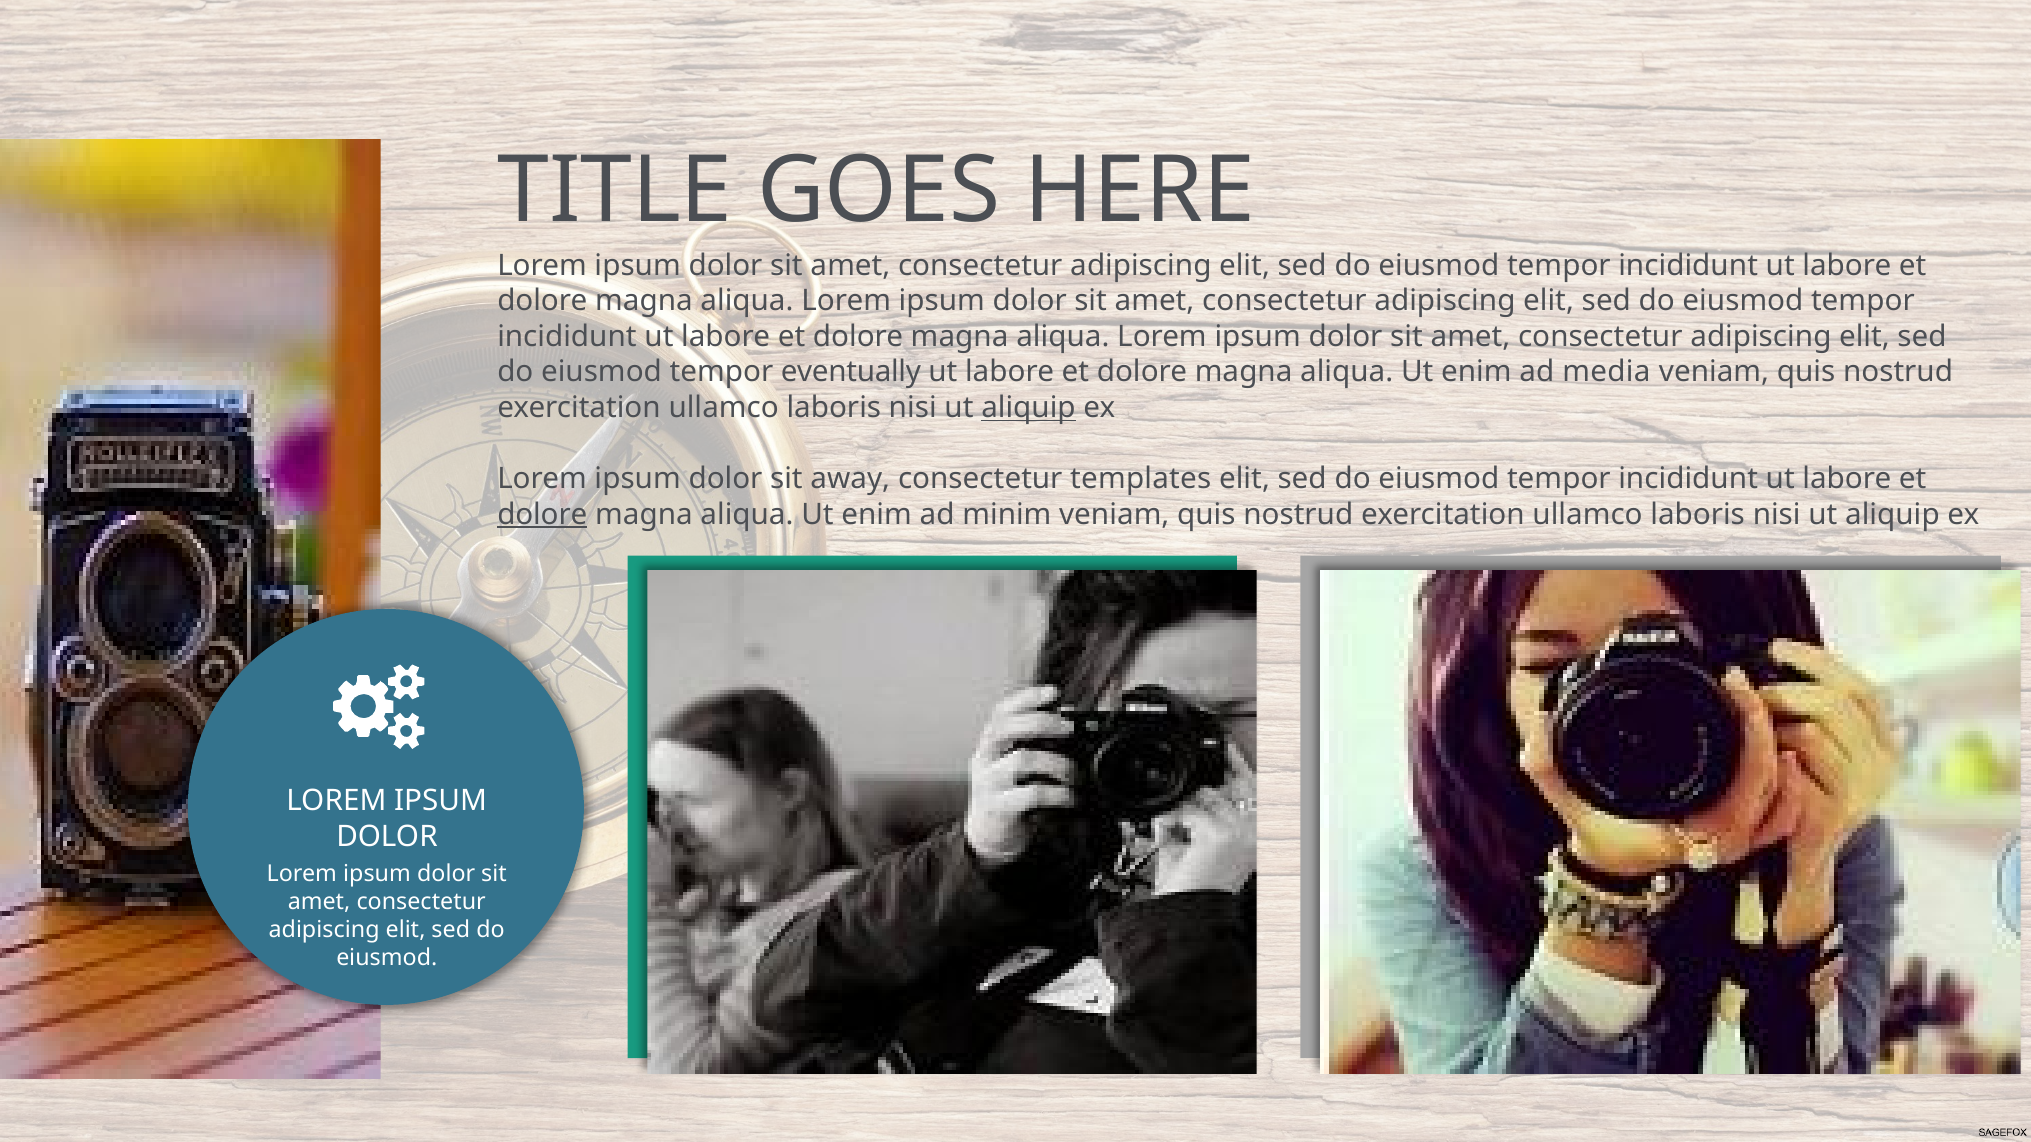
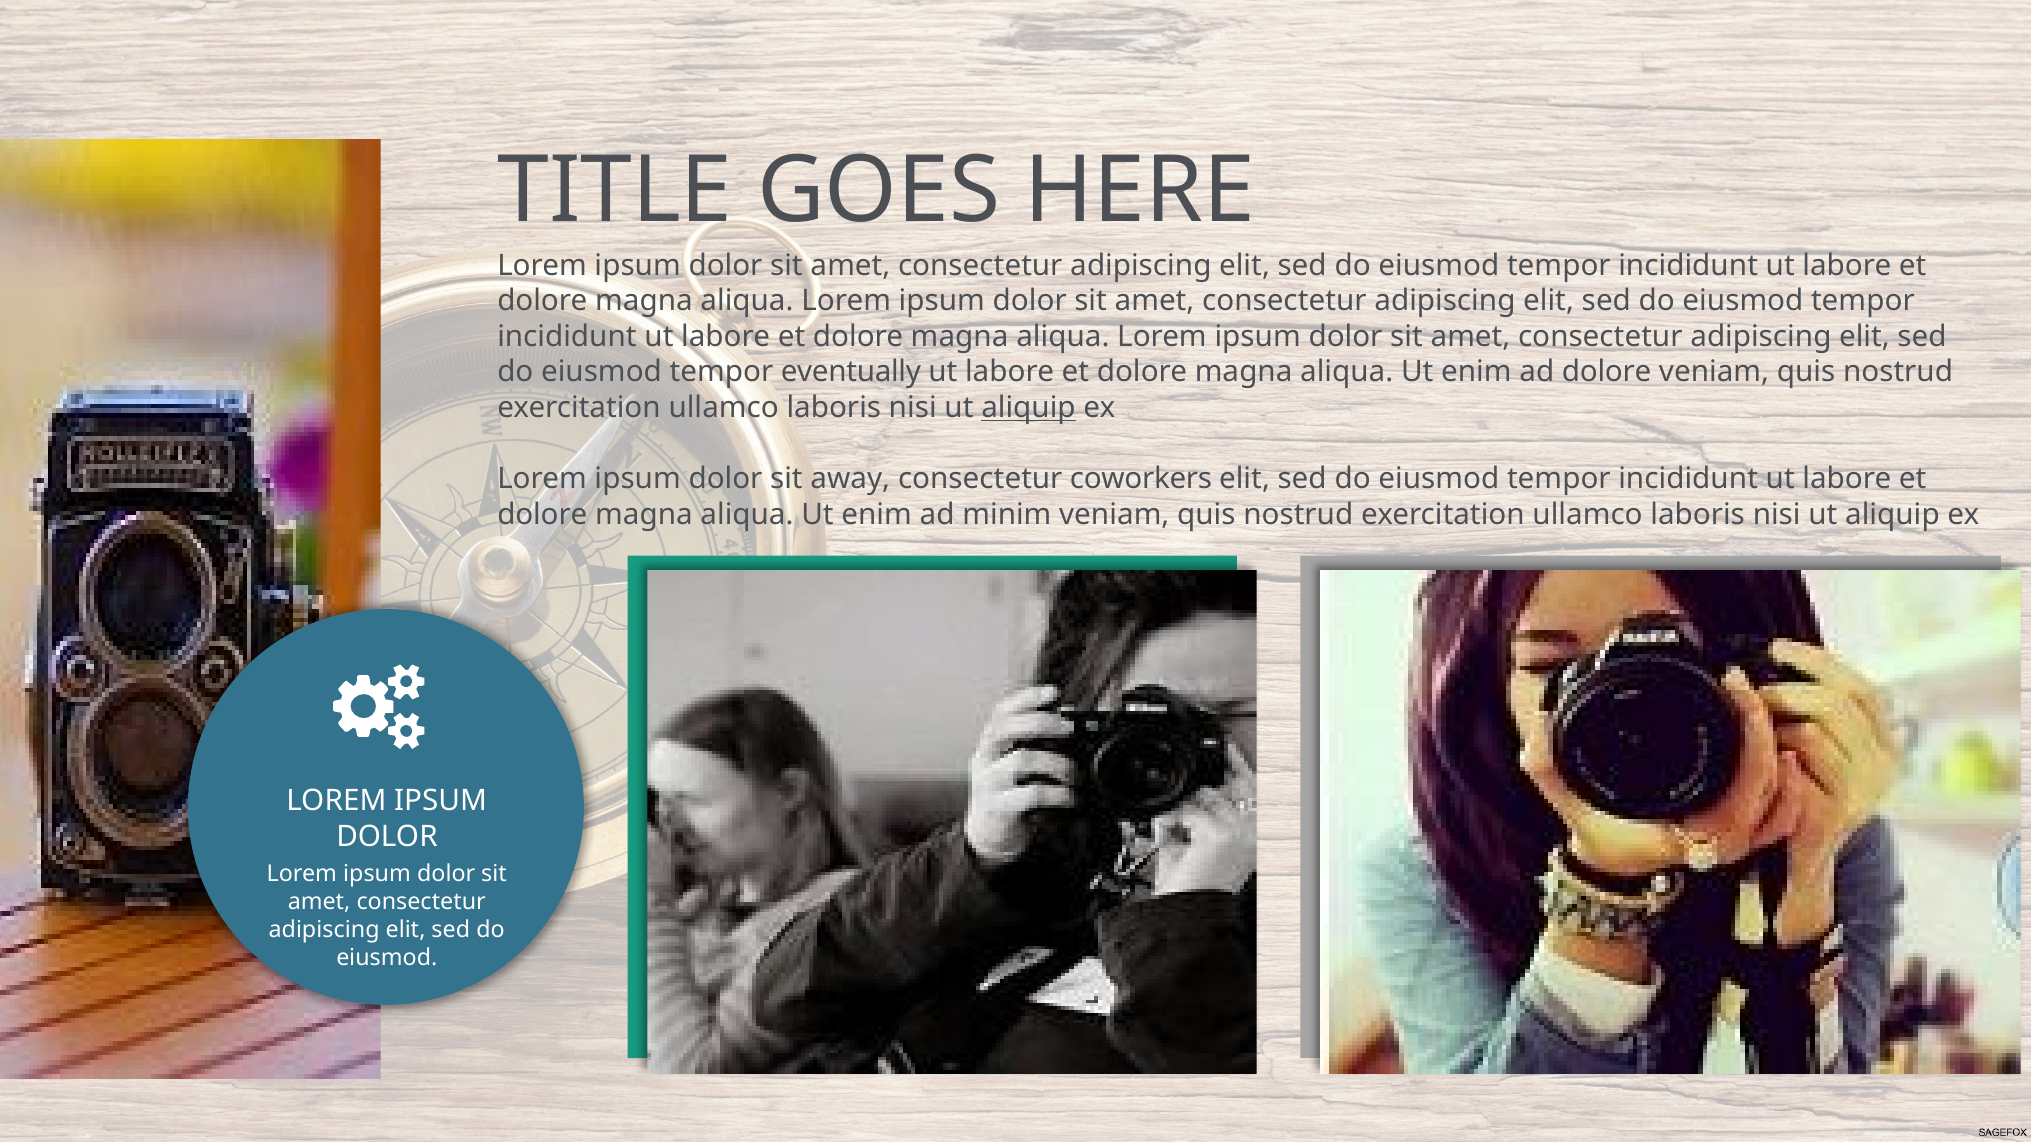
ad media: media -> dolore (1607, 372)
templates: templates -> coworkers (1141, 479)
dolore underline: present -> none (542, 515)
